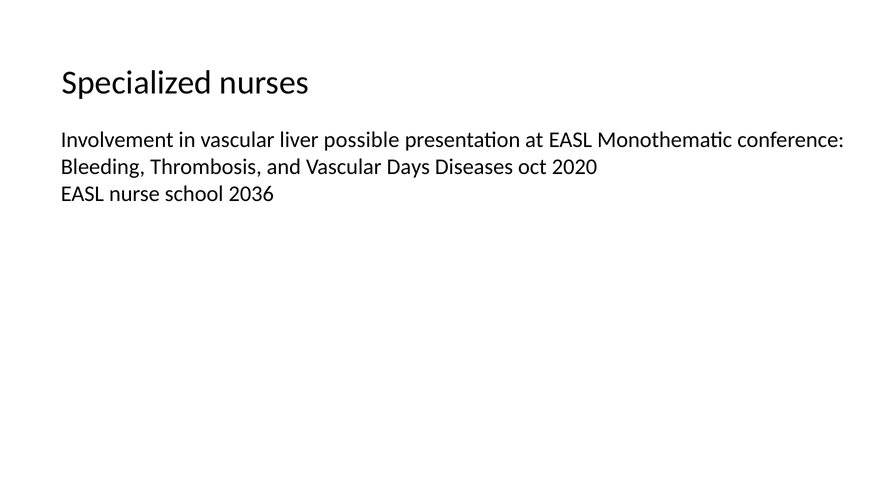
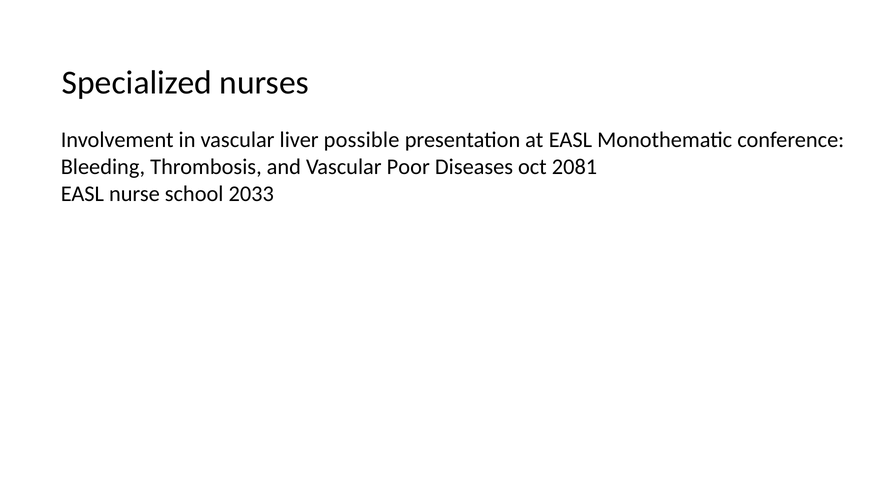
Days: Days -> Poor (408, 167)
2020: 2020 -> 2081 (575, 167)
2036: 2036 -> 2033 (251, 193)
